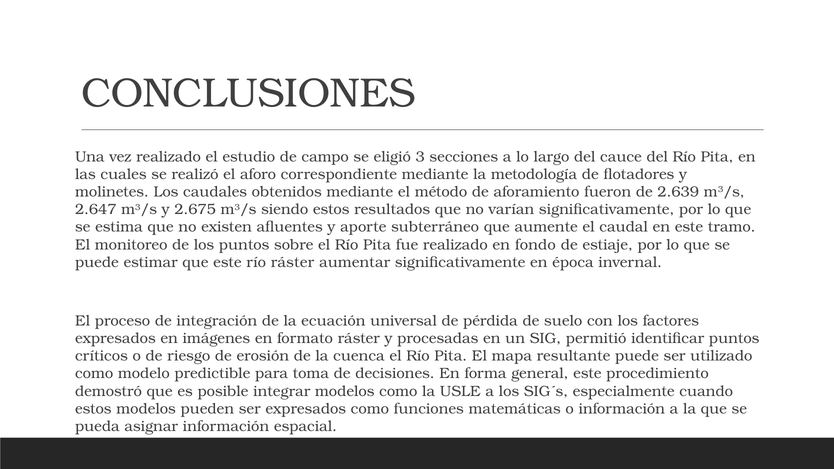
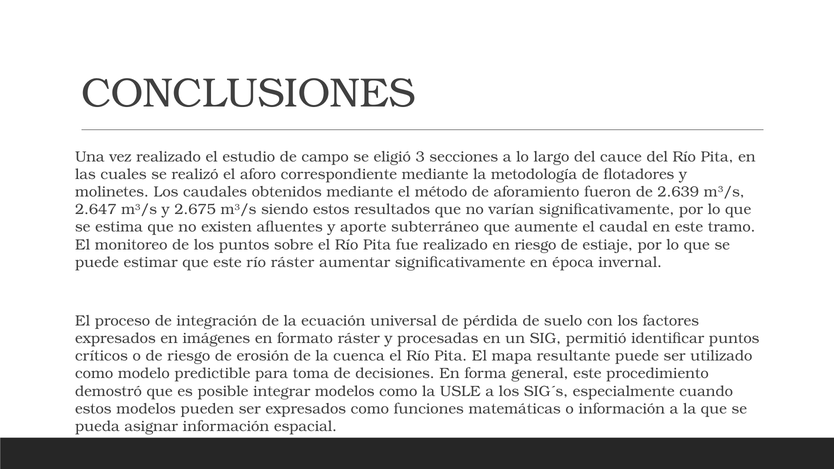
en fondo: fondo -> riesgo (535, 245)
